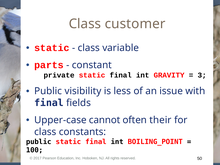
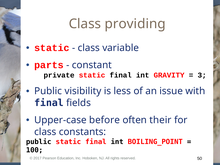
customer: customer -> providing (135, 24)
cannot: cannot -> before (104, 120)
